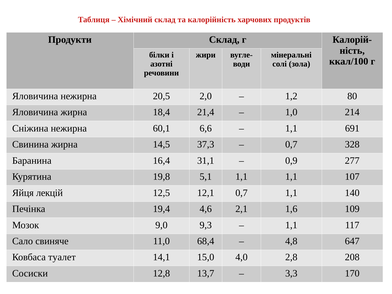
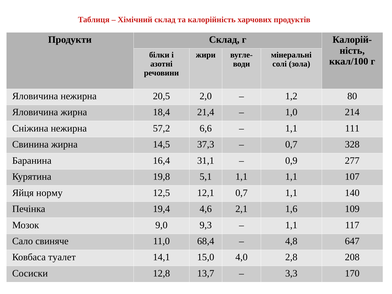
60,1: 60,1 -> 57,2 (161, 128)
691: 691 -> 111 (352, 128)
лекцій: лекцій -> норму (49, 193)
